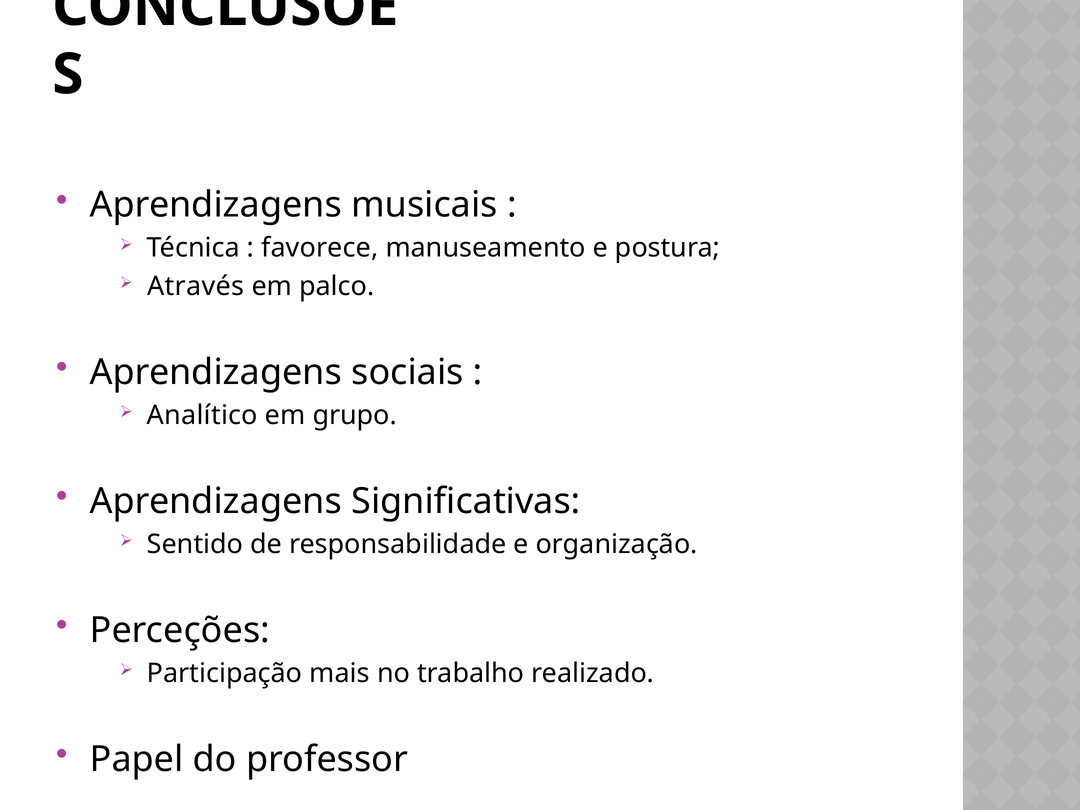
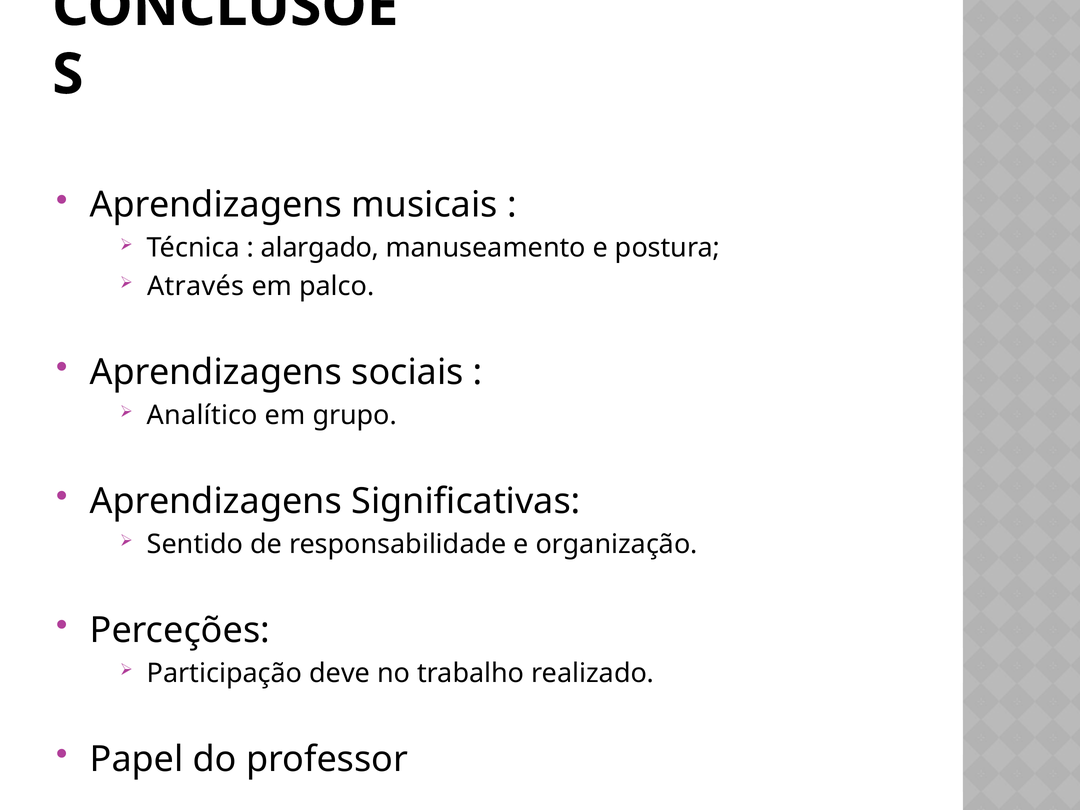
favorece: favorece -> alargado (320, 248)
mais: mais -> deve (340, 673)
